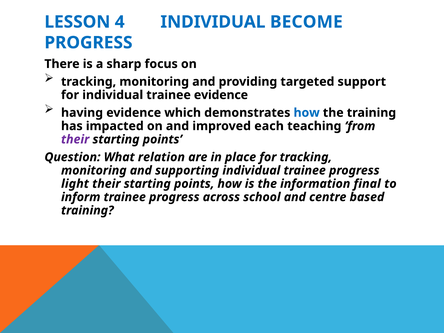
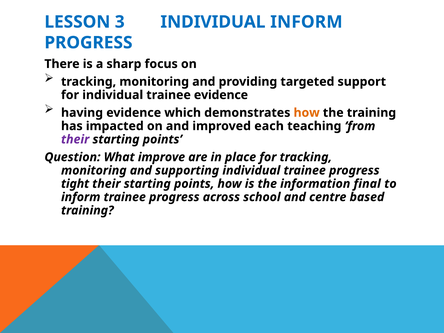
4: 4 -> 3 (120, 22)
INDIVIDUAL BECOME: BECOME -> INFORM (306, 22)
how colour: blue -> orange (307, 113)
relation: relation -> improve (161, 157)
light: light -> tight (75, 184)
